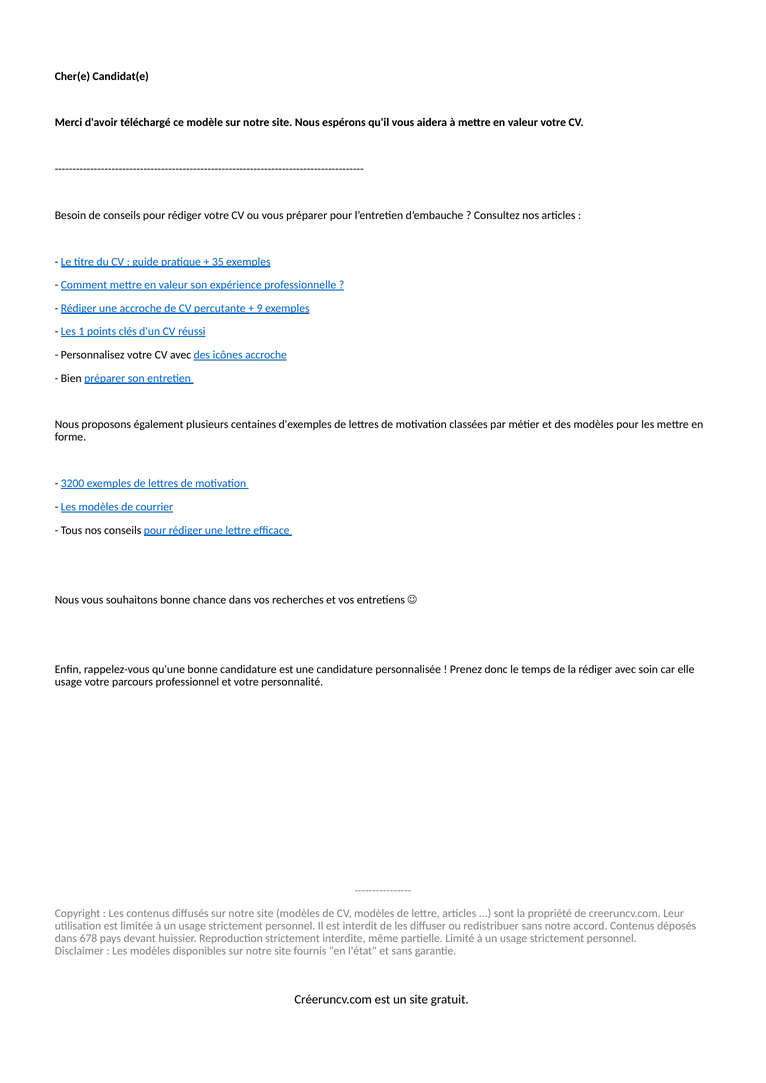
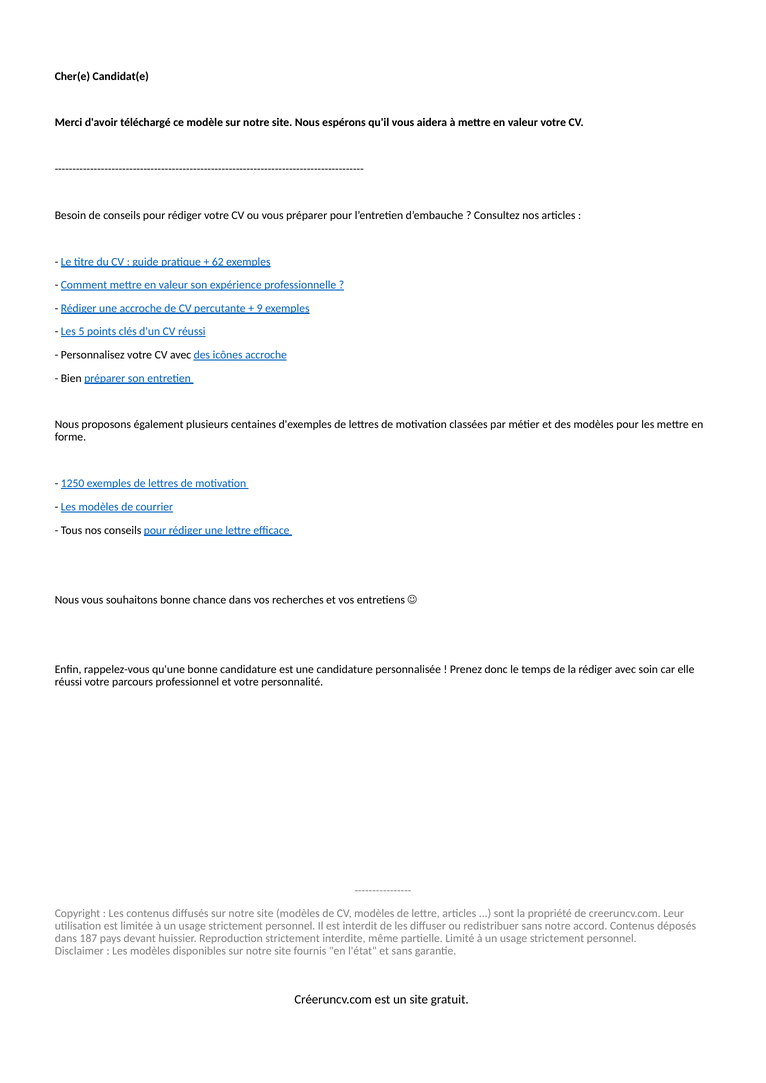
35: 35 -> 62 (218, 262)
1: 1 -> 5 (81, 332)
3200: 3200 -> 1250 (73, 484)
usage: usage -> réussi (68, 682)
678: 678 -> 187 (88, 939)
